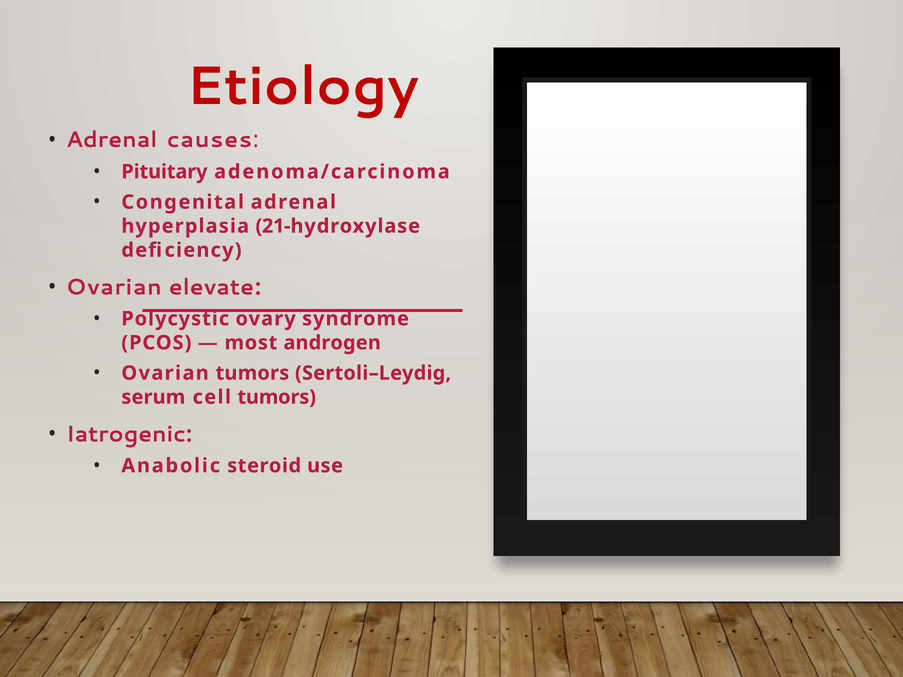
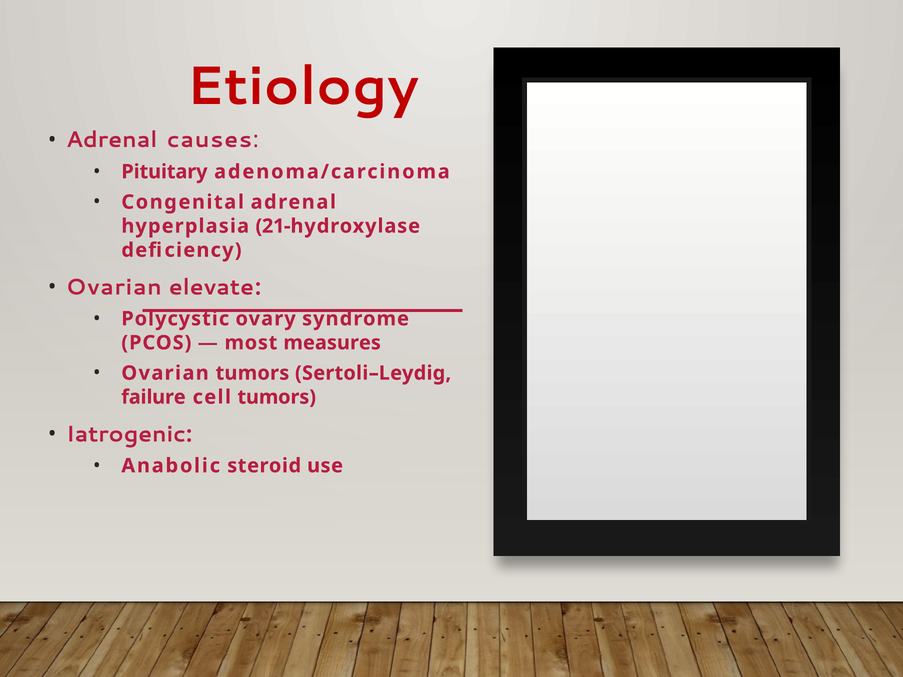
androgen: androgen -> measures (332, 343)
serum: serum -> failure (153, 397)
